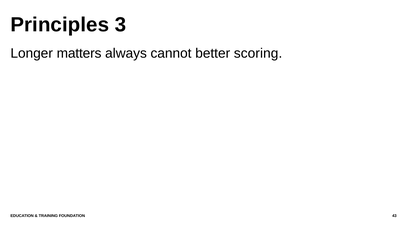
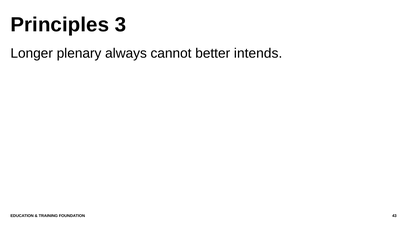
matters: matters -> plenary (79, 53)
scoring: scoring -> intends (258, 53)
